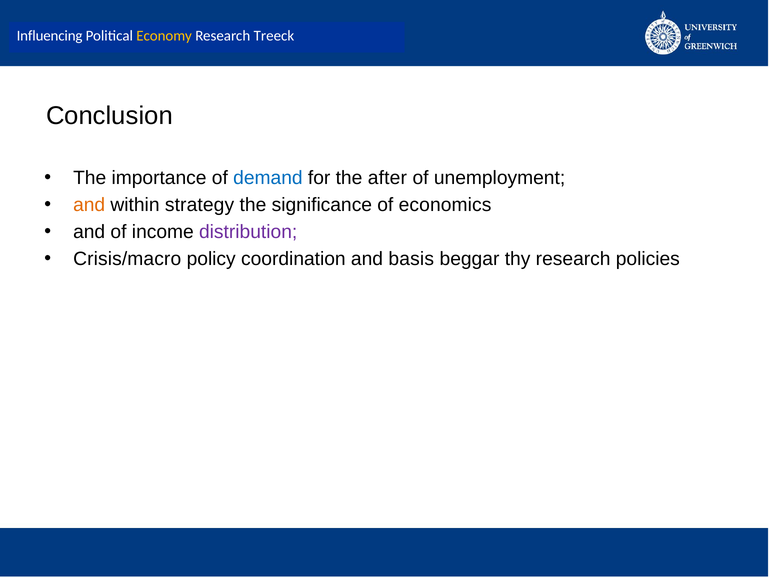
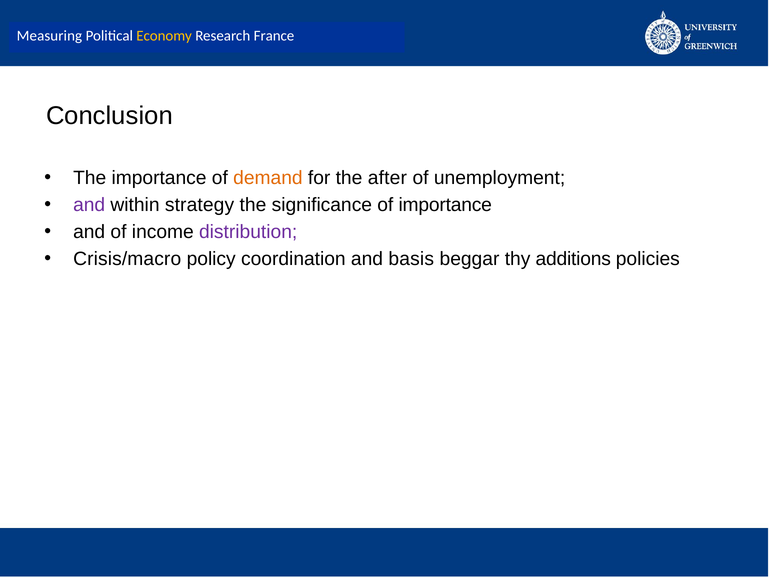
Influencing: Influencing -> Measuring (49, 36)
Treeck: Treeck -> France (274, 36)
demand colour: blue -> orange (268, 178)
and colour: orange -> purple (89, 205)
of economics: economics -> importance (445, 205)
thy research: research -> additions (573, 259)
